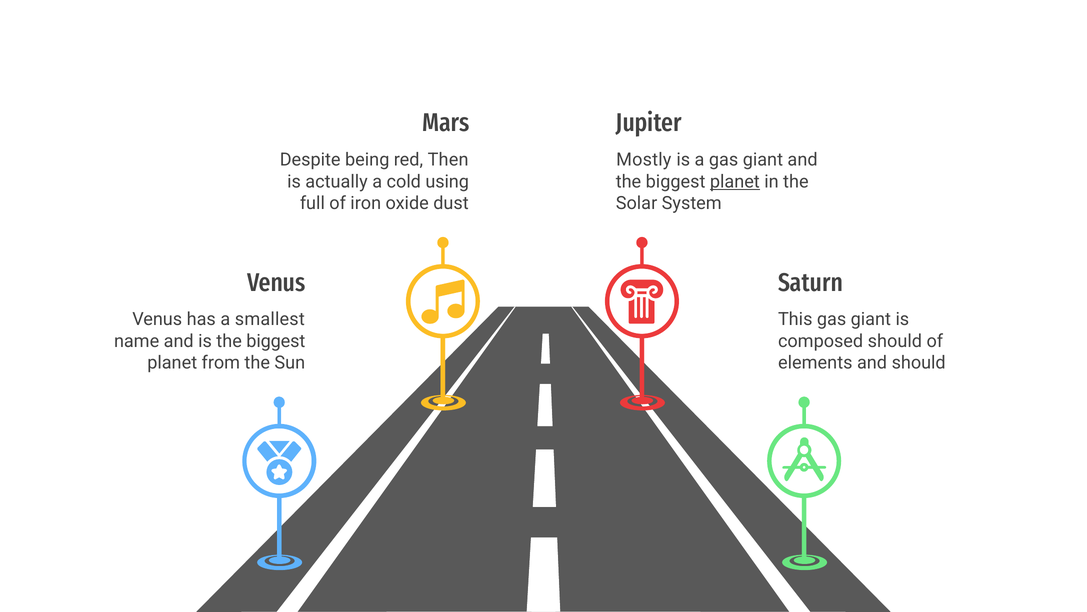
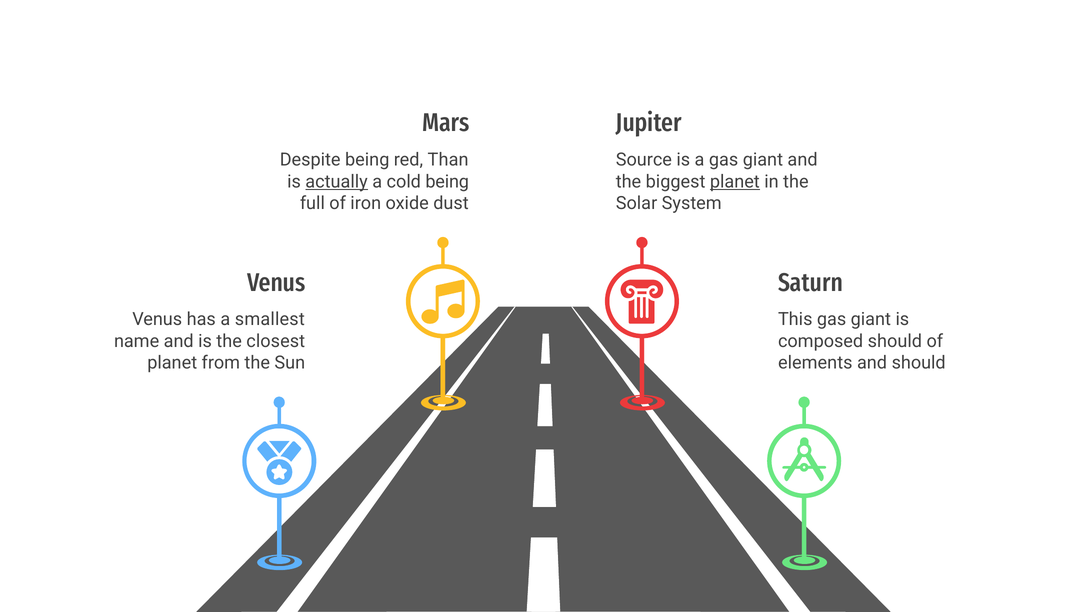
Then: Then -> Than (448, 160)
Mostly: Mostly -> Source (644, 160)
actually underline: none -> present (337, 181)
cold using: using -> being (447, 181)
is the biggest: biggest -> closest (276, 341)
